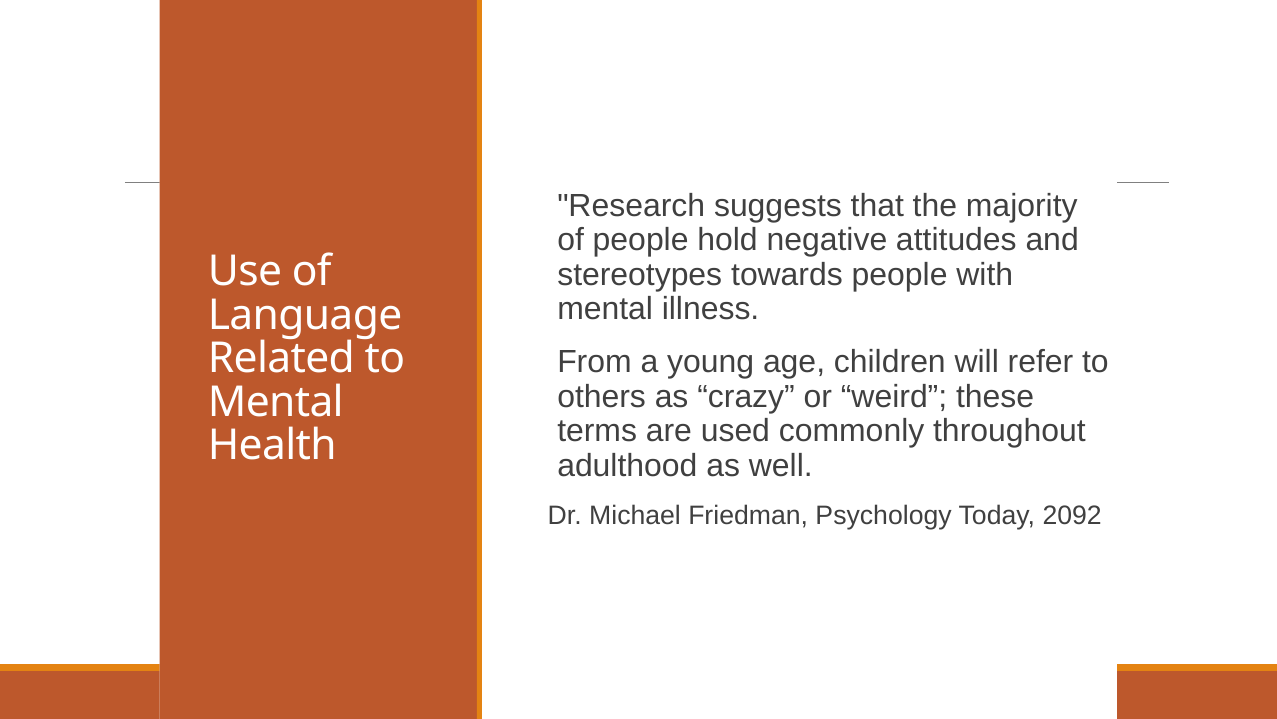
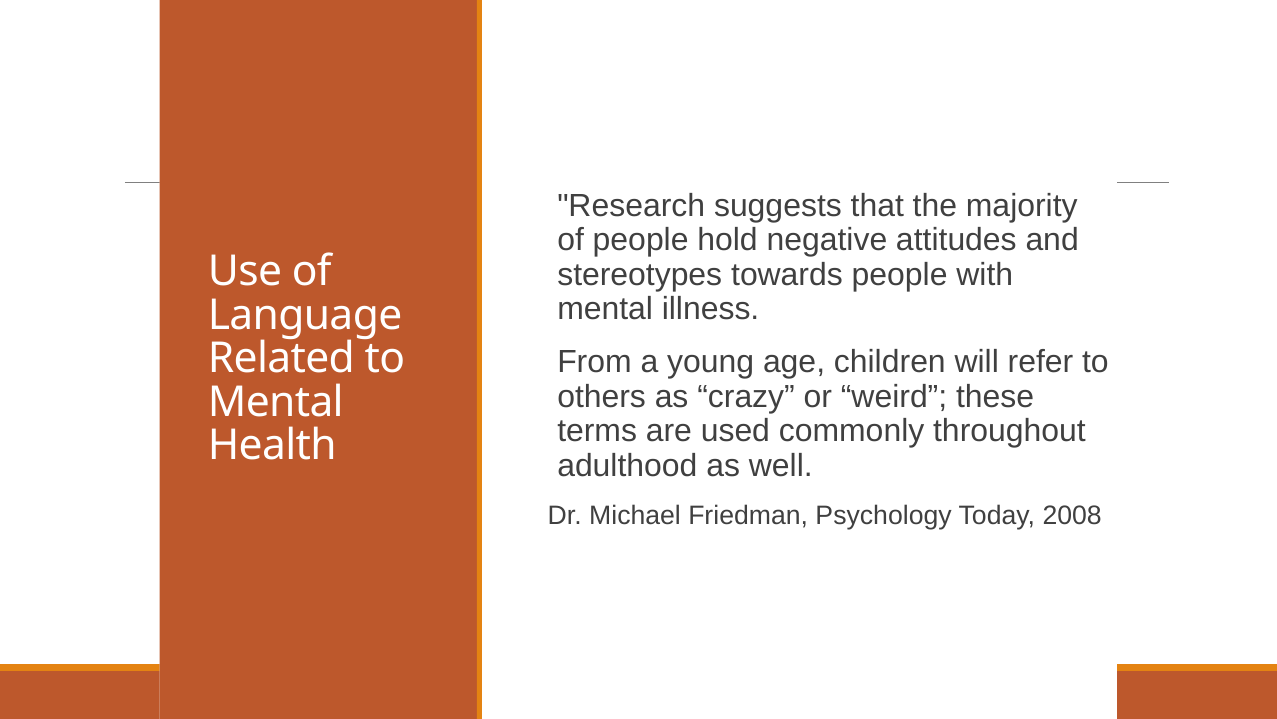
2092: 2092 -> 2008 (1072, 515)
